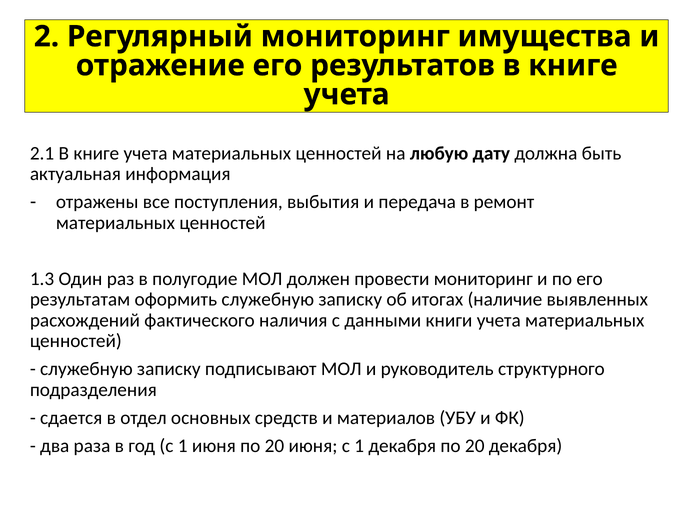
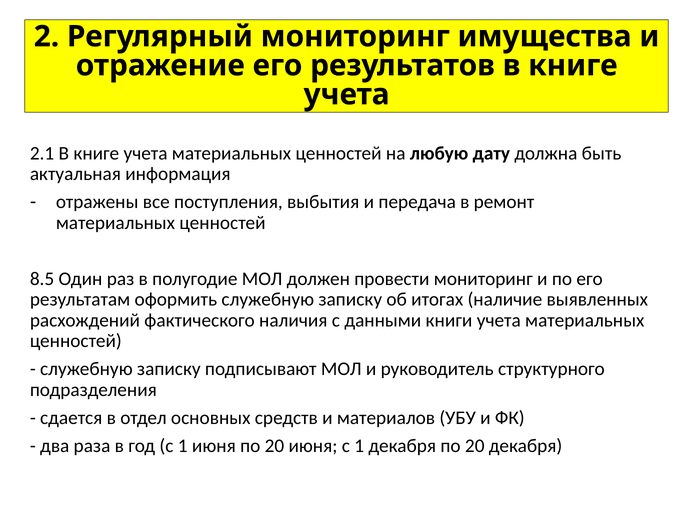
1.3: 1.3 -> 8.5 (42, 279)
